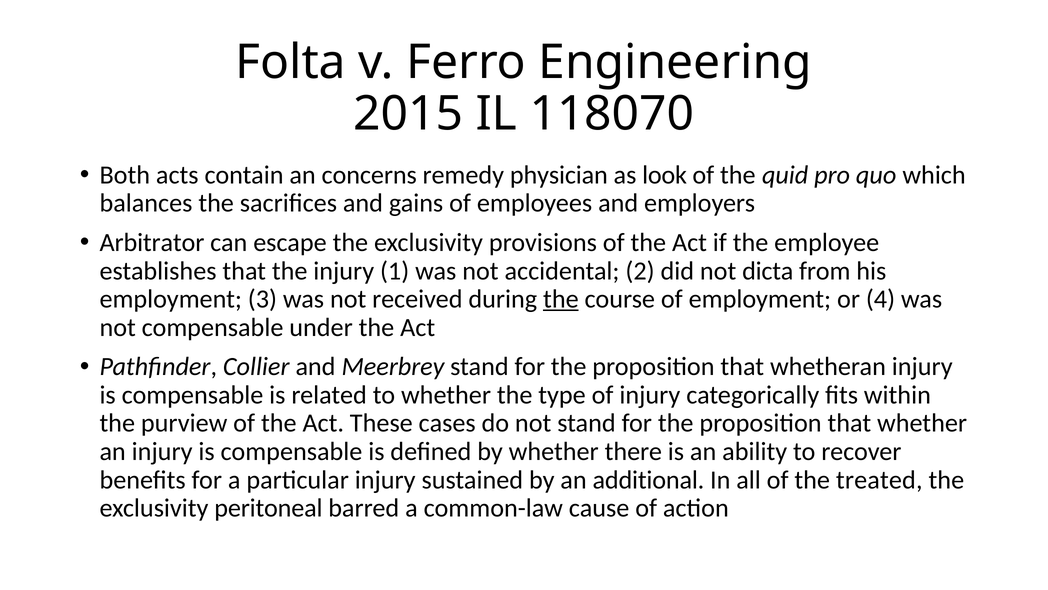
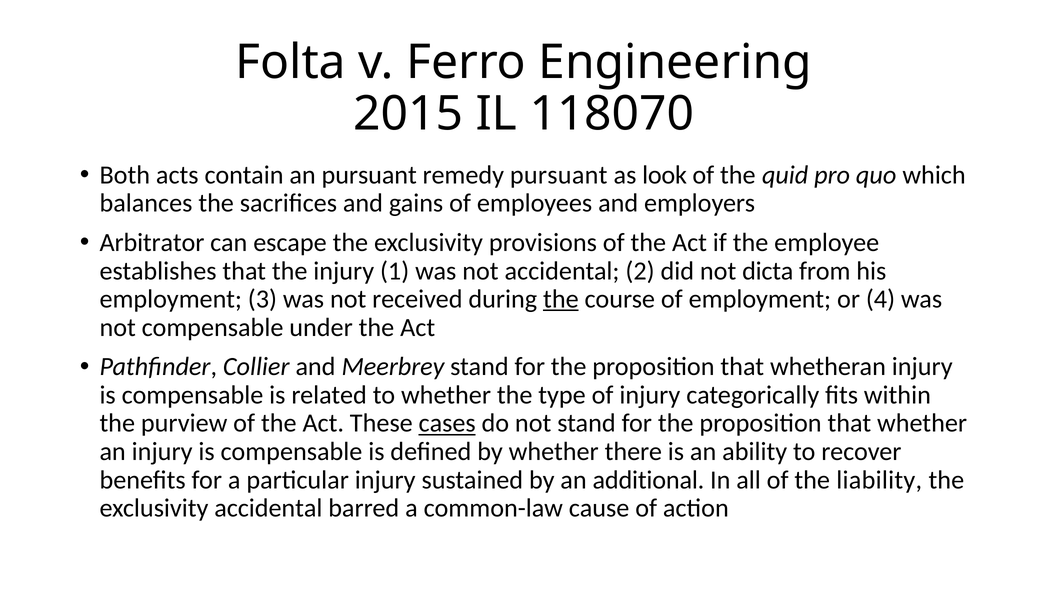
an concerns: concerns -> pursuant (369, 175)
remedy physician: physician -> pursuant (559, 175)
cases underline: none -> present (447, 423)
treated: treated -> liability (879, 480)
exclusivity peritoneal: peritoneal -> accidental (268, 508)
